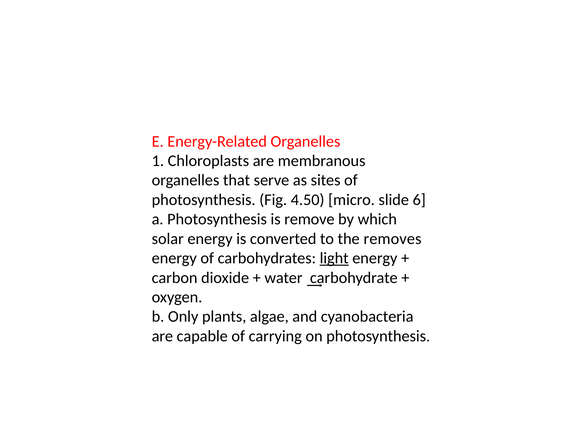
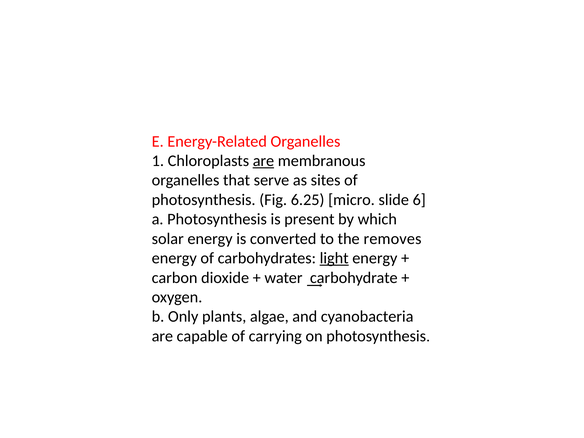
are underline: none -> present (263, 161)
4.50: 4.50 -> 6.25 (308, 200)
remove: remove -> present (309, 219)
